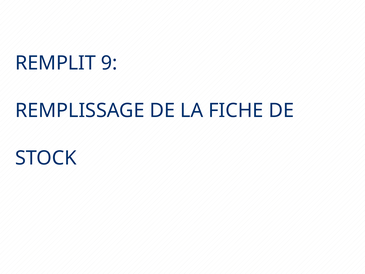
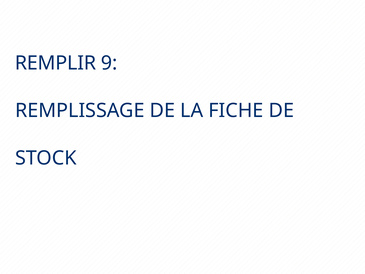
REMPLIT: REMPLIT -> REMPLIR (55, 63)
